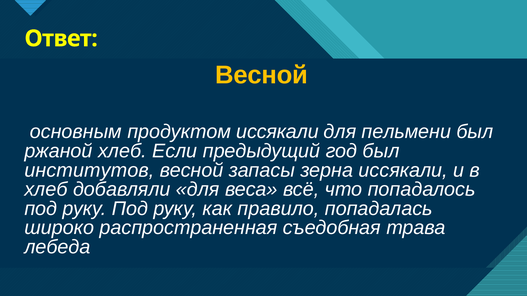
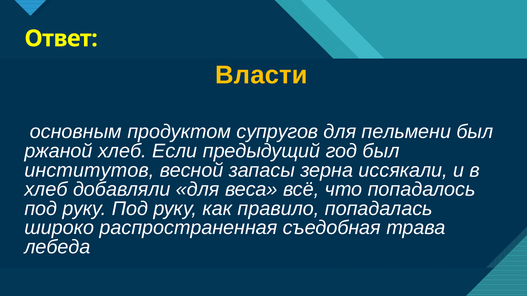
Весной: Весной -> Власти (261, 75)
продуктом иссякали: иссякали -> супругов (277, 132)
